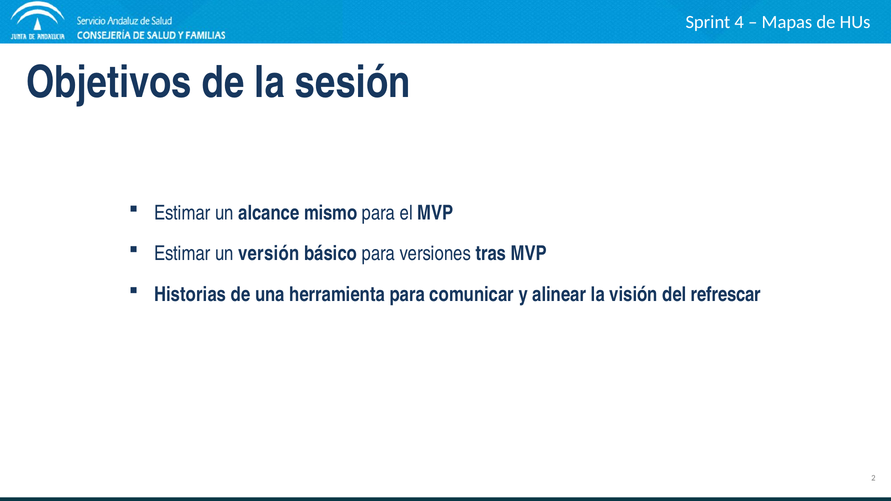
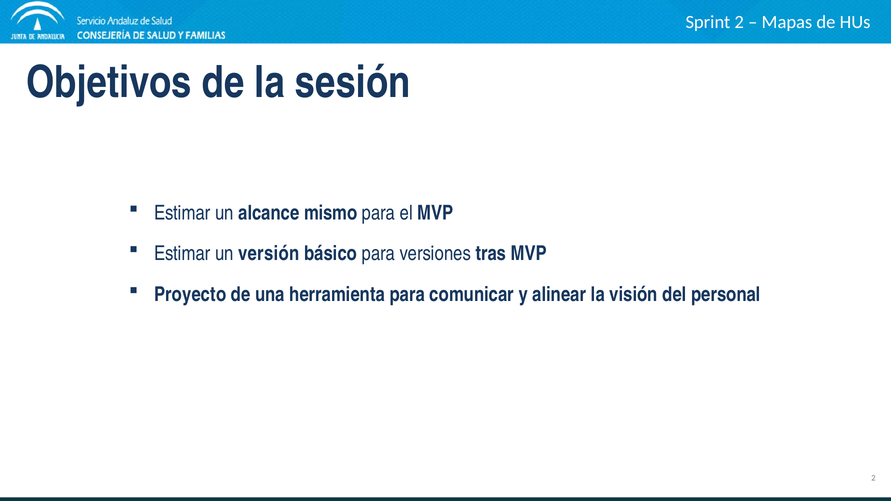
Sprint 4: 4 -> 2 (739, 22)
Historias: Historias -> Proyecto (190, 294)
refrescar: refrescar -> personal (726, 294)
